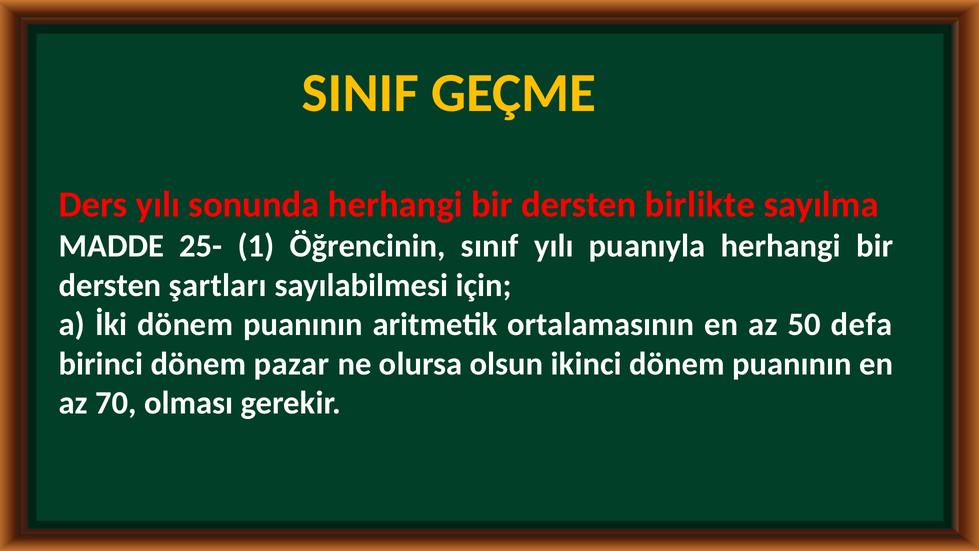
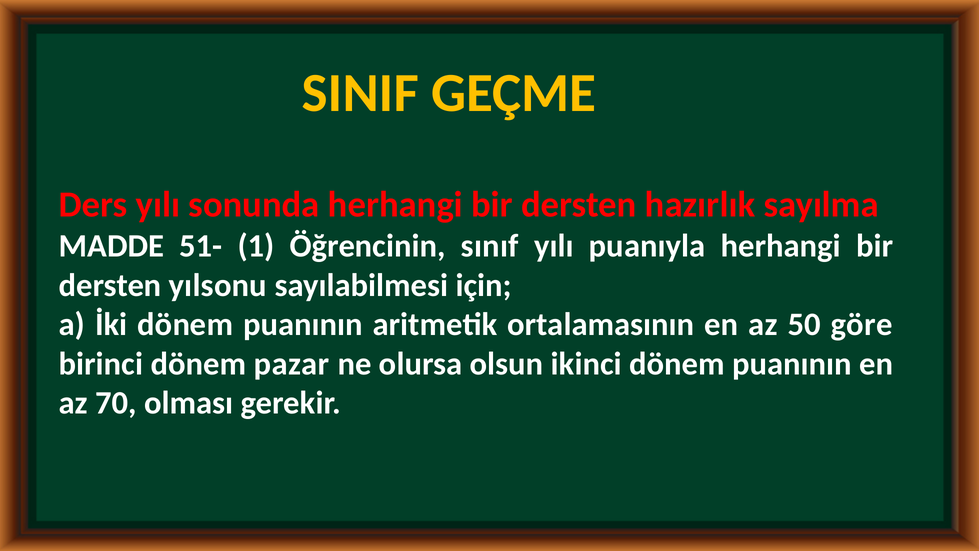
birlikte: birlikte -> hazırlık (700, 205)
25-: 25- -> 51- (201, 246)
şartları: şartları -> yılsonu (218, 285)
defa: defa -> göre (862, 324)
